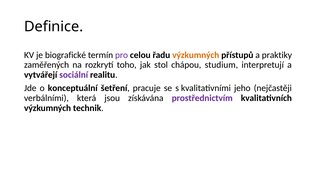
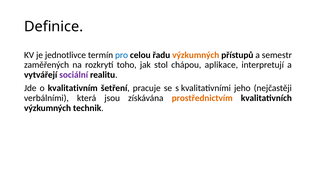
biografické: biografické -> jednotlivce (65, 55)
pro colour: purple -> blue (122, 55)
praktiky: praktiky -> semestr (277, 55)
studium: studium -> aplikace (221, 65)
konceptuální: konceptuální -> kvalitativním (73, 88)
prostřednictvím colour: purple -> orange (202, 98)
